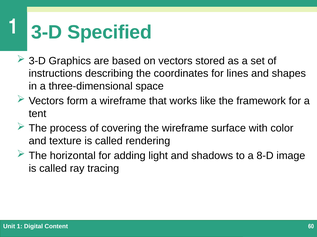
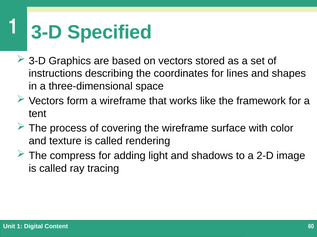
horizontal: horizontal -> compress (73, 156)
8-D: 8-D -> 2-D (265, 156)
